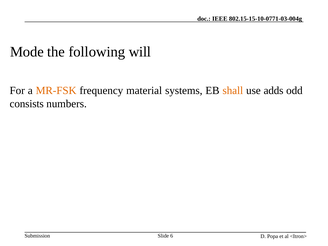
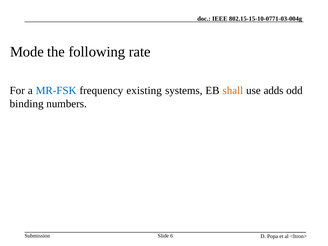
will: will -> rate (140, 52)
MR-FSK colour: orange -> blue (56, 91)
material: material -> existing (144, 91)
consists: consists -> binding (27, 104)
